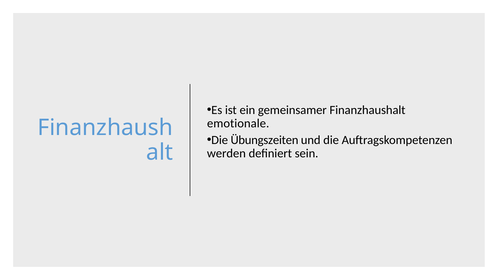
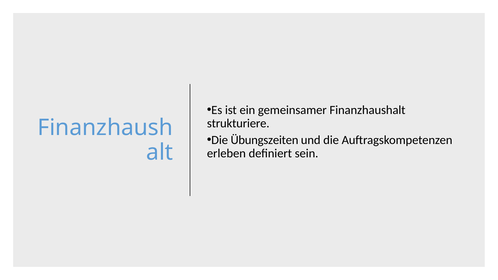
emotionale: emotionale -> strukturiere (238, 123)
werden: werden -> erleben (226, 153)
